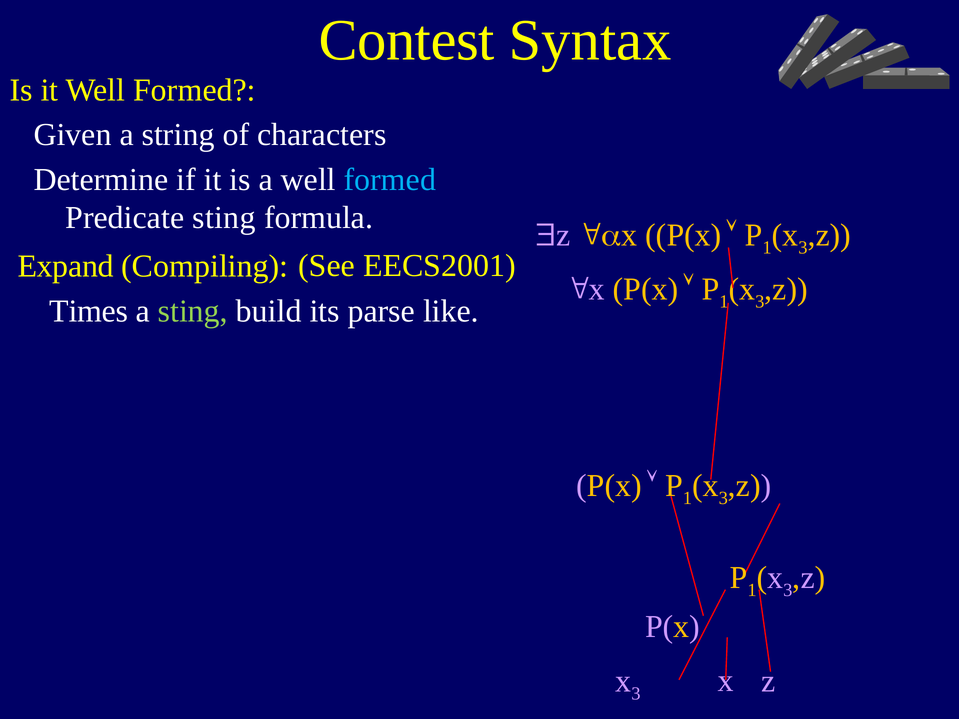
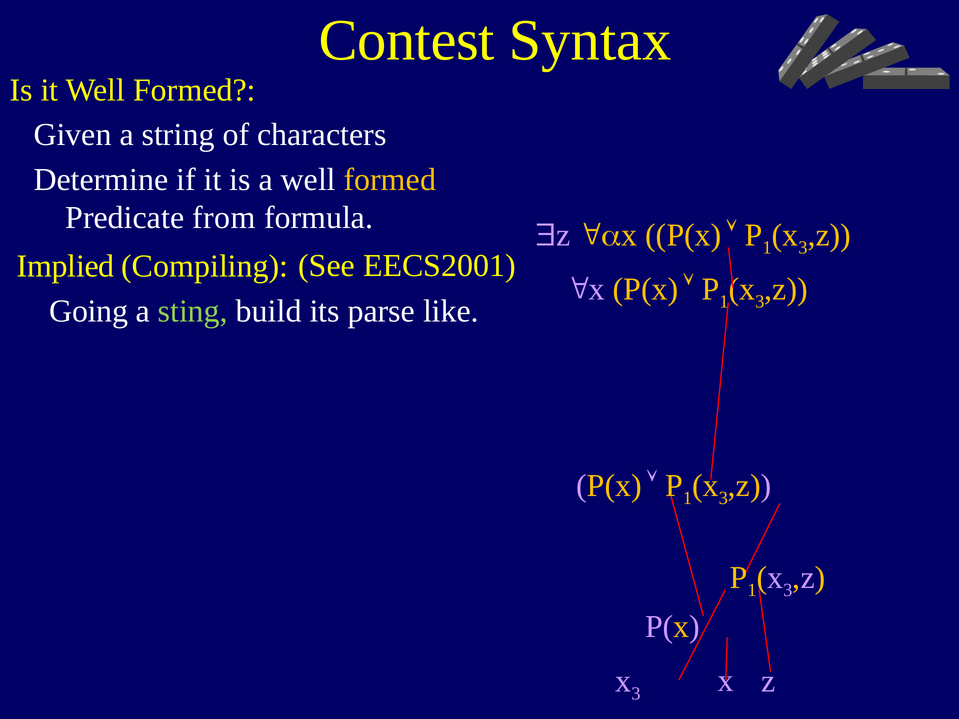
formed colour: light blue -> yellow (390, 180)
Predicate sting: sting -> from (224, 218)
Expand: Expand -> Implied (66, 266)
Times: Times -> Going (89, 311)
